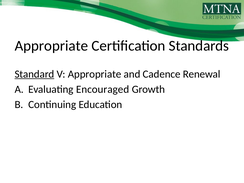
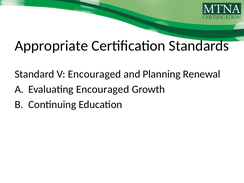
Standard underline: present -> none (34, 74)
V Appropriate: Appropriate -> Encouraged (94, 74)
Cadence: Cadence -> Planning (162, 74)
